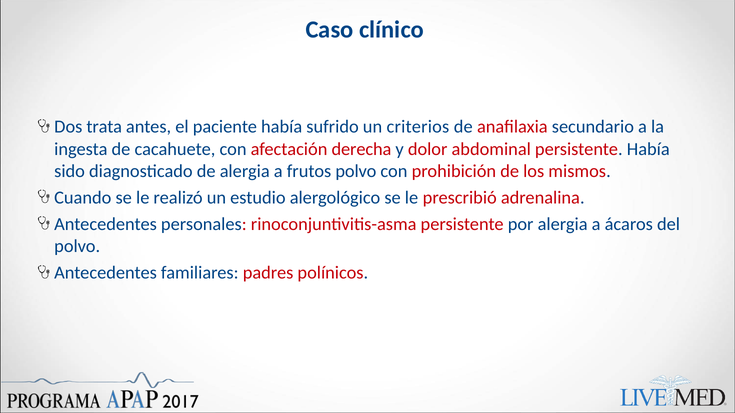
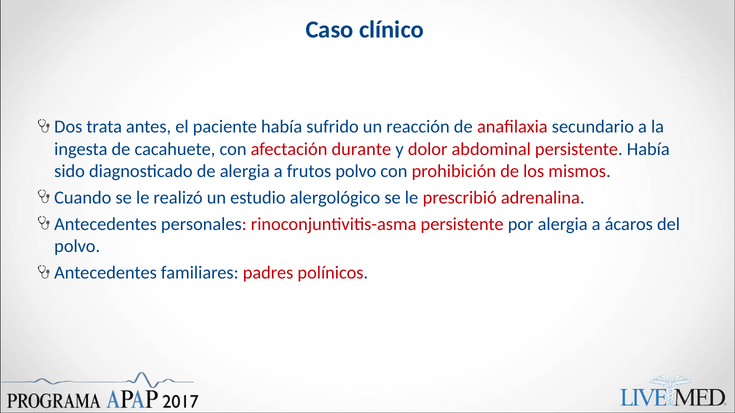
criterios: criterios -> reacción (418, 127)
derecha: derecha -> durante (361, 149)
